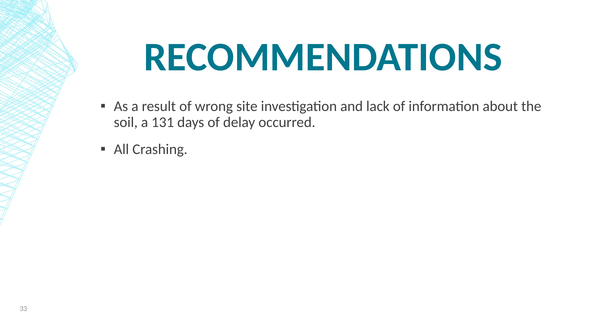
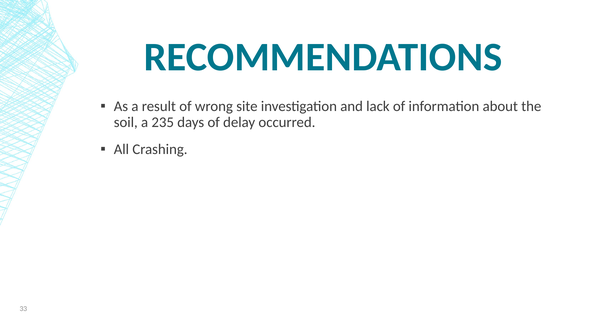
131: 131 -> 235 (163, 122)
